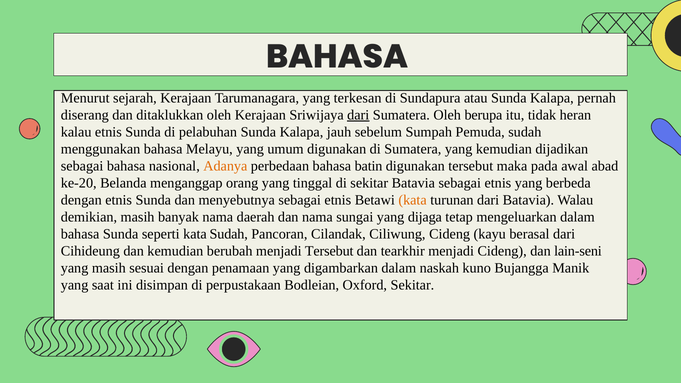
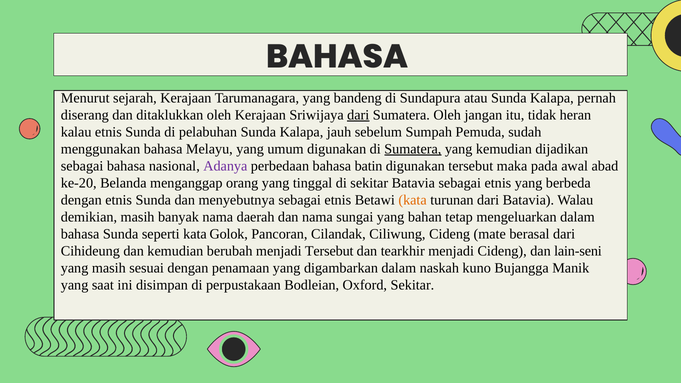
terkesan: terkesan -> bandeng (358, 98)
berupa: berupa -> jangan (483, 115)
Sumatera underline: none -> present (413, 149)
Adanya colour: orange -> purple (225, 166)
dijaga: dijaga -> bahan (425, 217)
kata Sudah: Sudah -> Golok (229, 234)
kayu: kayu -> mate (490, 234)
